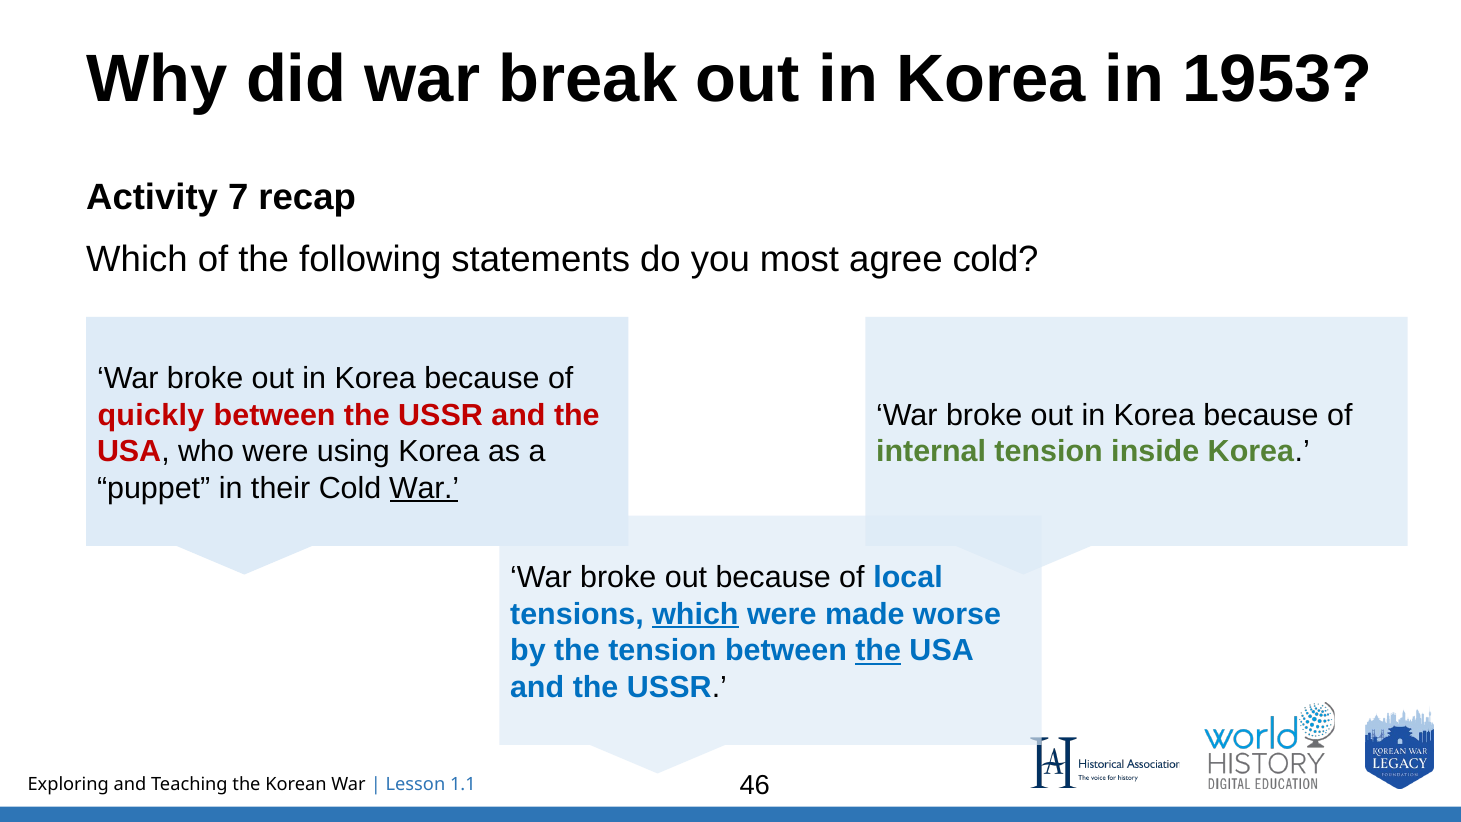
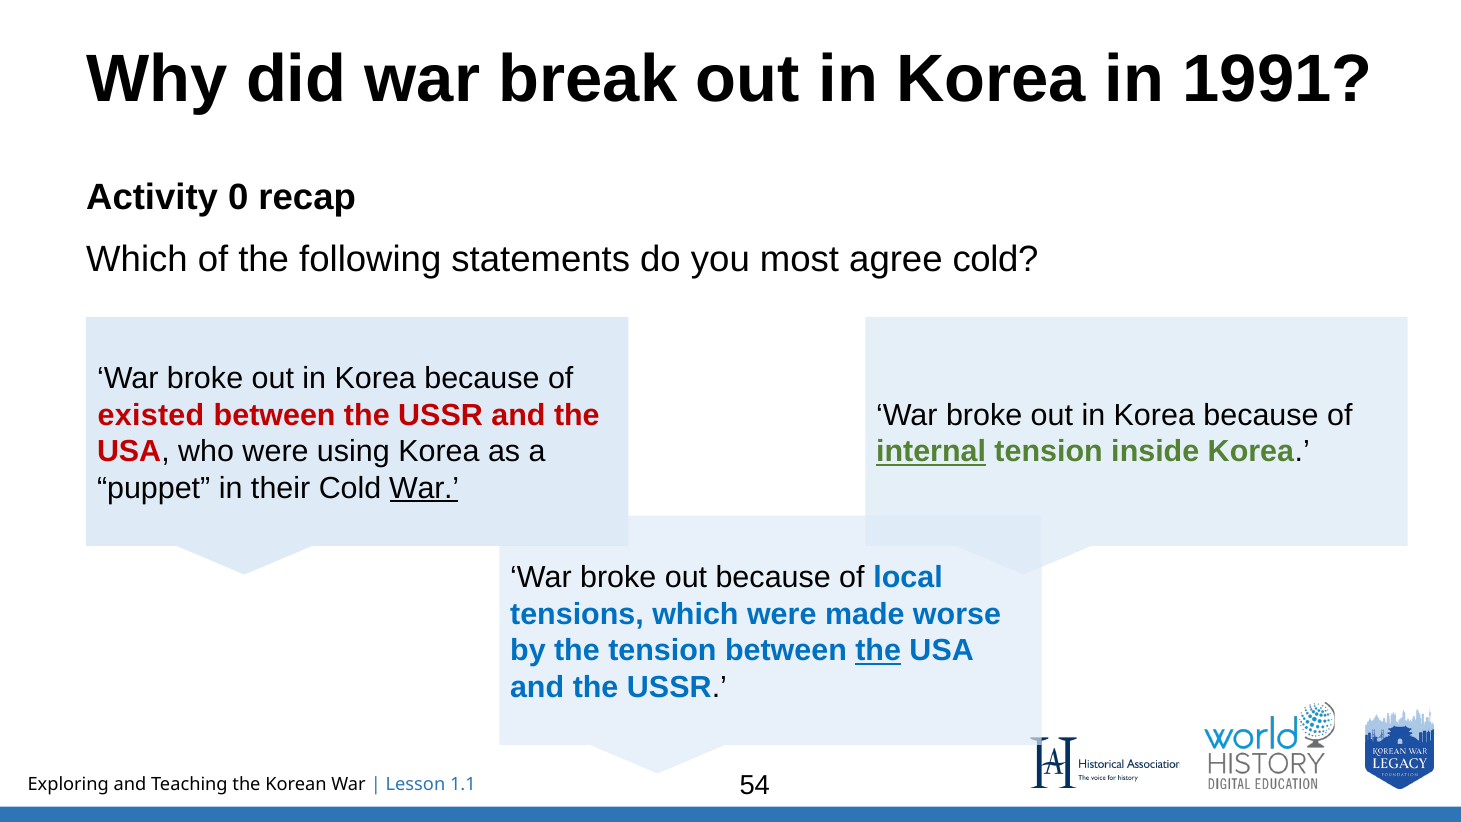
1953: 1953 -> 1991 (1278, 79)
7: 7 -> 0 (238, 197)
quickly: quickly -> existed (151, 415)
internal underline: none -> present (931, 452)
which underline: present -> none (695, 614)
46: 46 -> 54 (755, 785)
